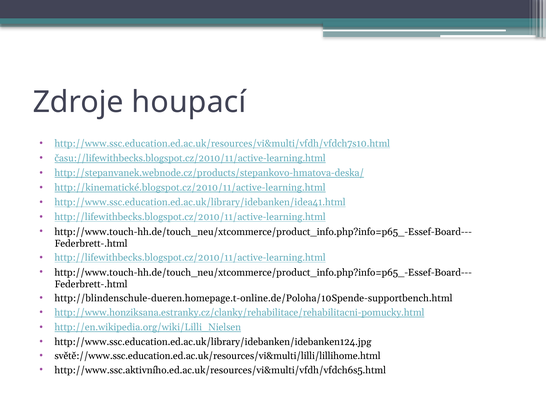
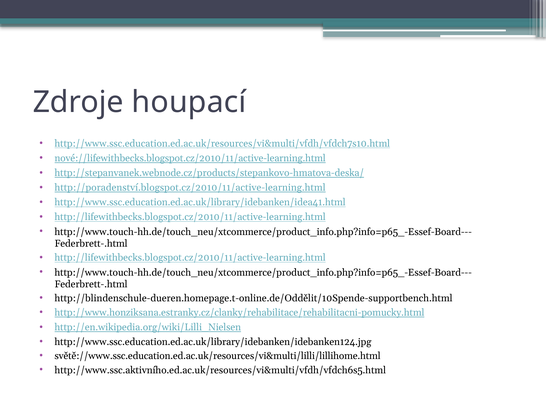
času://lifewithbecks.blogspot.cz/2010/11/active-learning.html: času://lifewithbecks.blogspot.cz/2010/11/active-learning.html -> nové://lifewithbecks.blogspot.cz/2010/11/active-learning.html (190, 158)
http://kinematické.blogspot.cz/2010/11/active-learning.html: http://kinematické.blogspot.cz/2010/11/active-learning.html -> http://poradenství.blogspot.cz/2010/11/active-learning.html (190, 188)
http://blindenschule-dueren.homepage.t-online.de/Poloha/10Spende-supportbench.html: http://blindenschule-dueren.homepage.t-online.de/Poloha/10Spende-supportbench.html -> http://blindenschule-dueren.homepage.t-online.de/Oddělit/10Spende-supportbench.html (254, 299)
